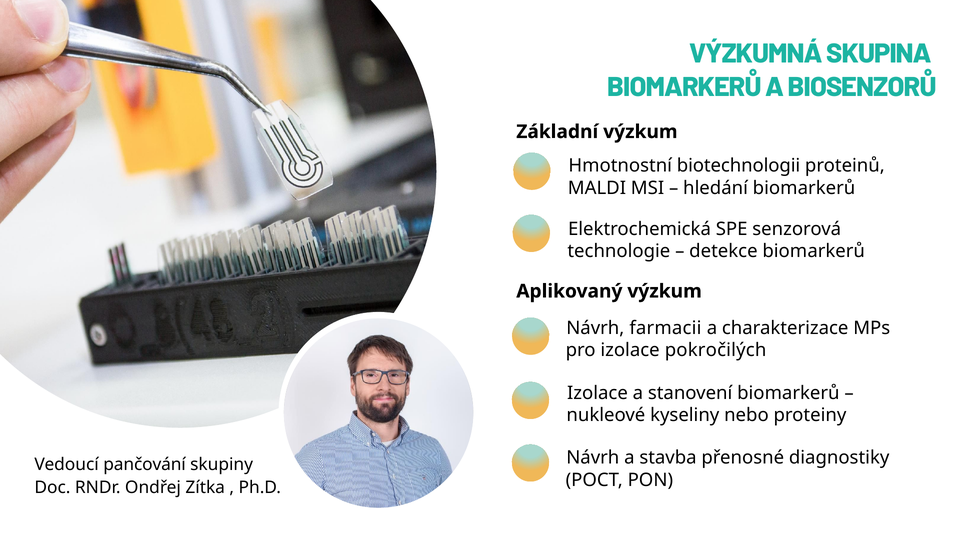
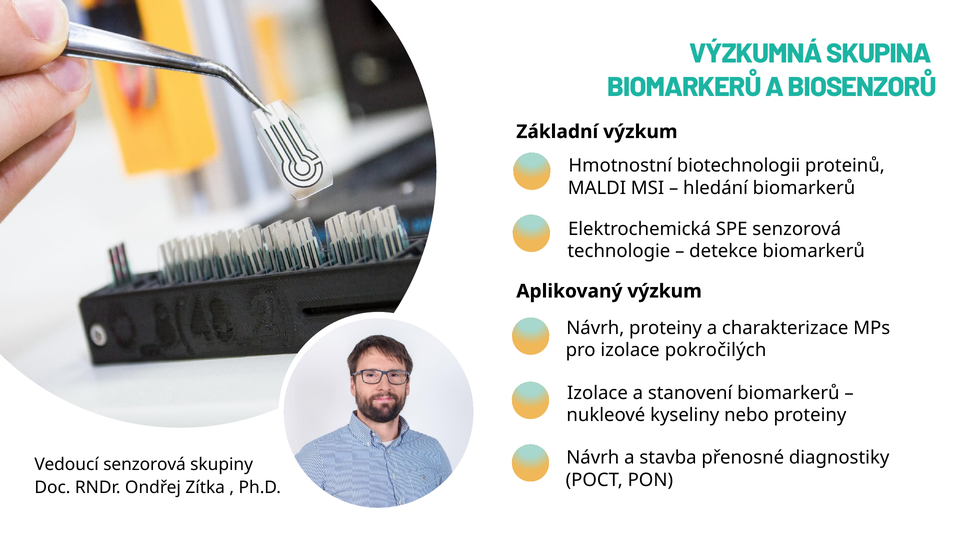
Návrh farmacii: farmacii -> proteiny (666, 328)
Vedoucí pančování: pančování -> senzorová (145, 464)
